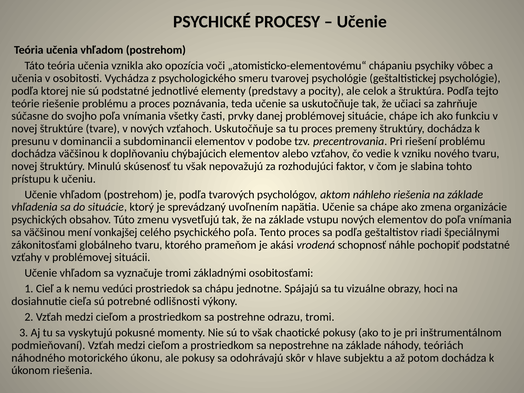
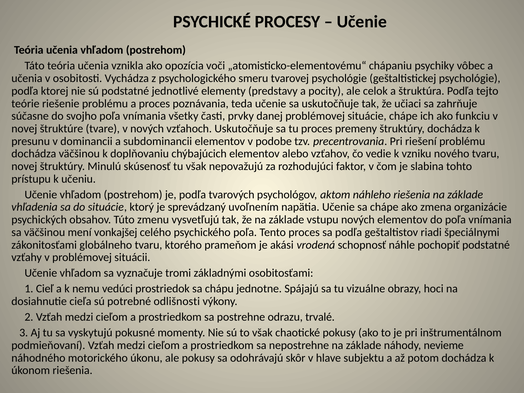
odrazu tromi: tromi -> trvalé (320, 317)
teóriách: teóriách -> nevieme (444, 345)
